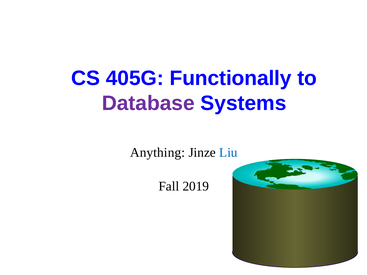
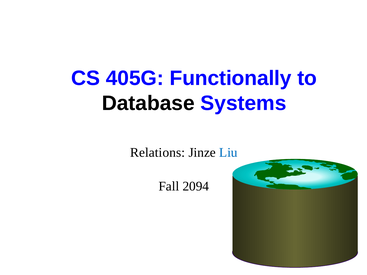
Database colour: purple -> black (148, 103)
Anything: Anything -> Relations (158, 153)
2019: 2019 -> 2094 (196, 187)
